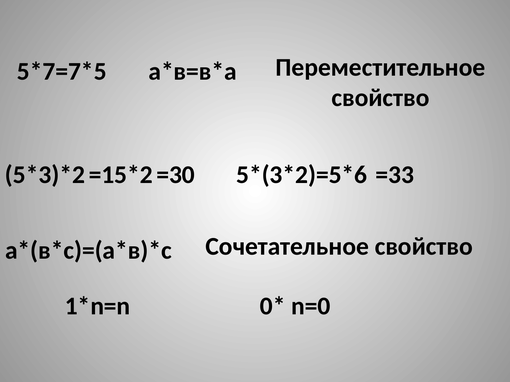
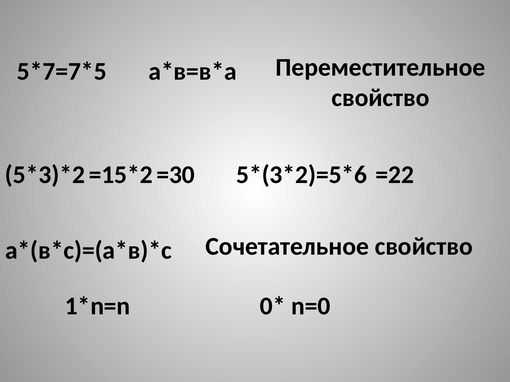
=33: =33 -> =22 (395, 175)
